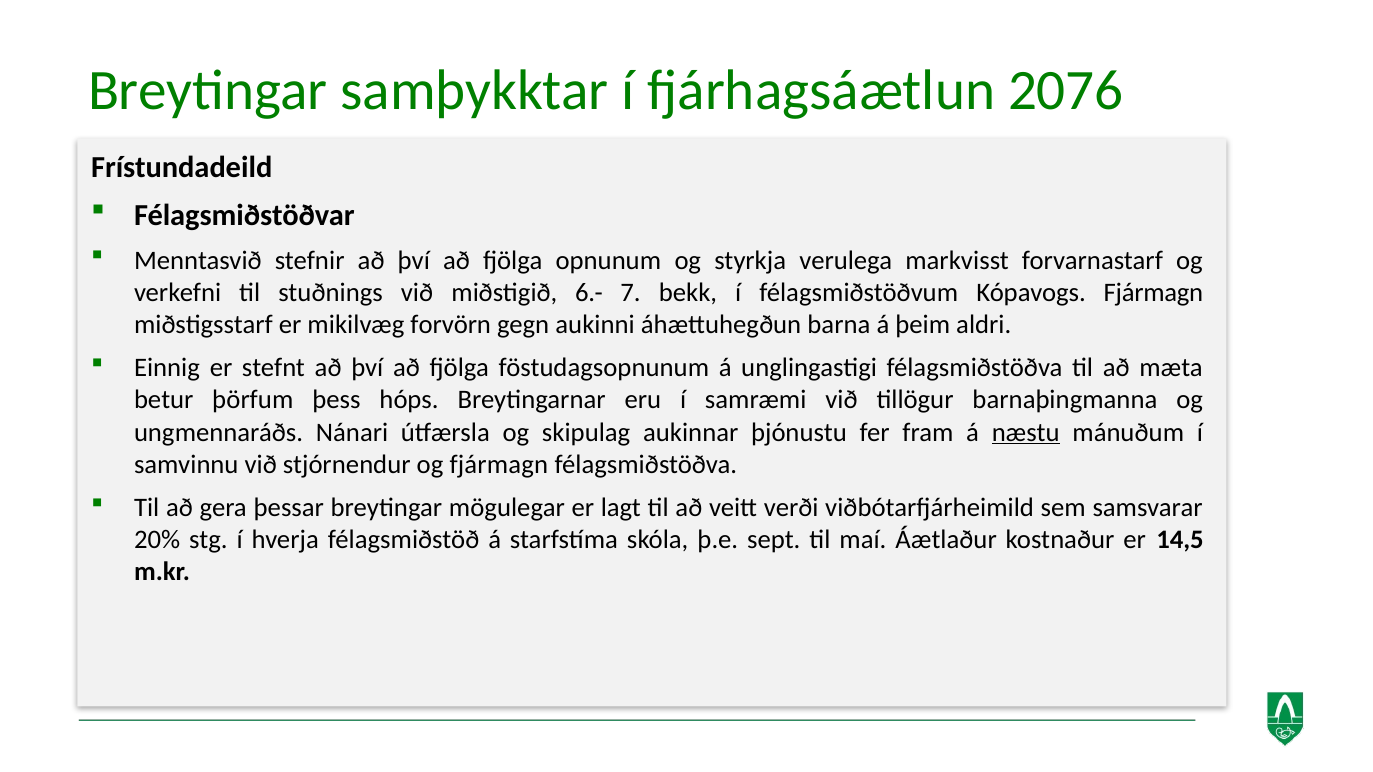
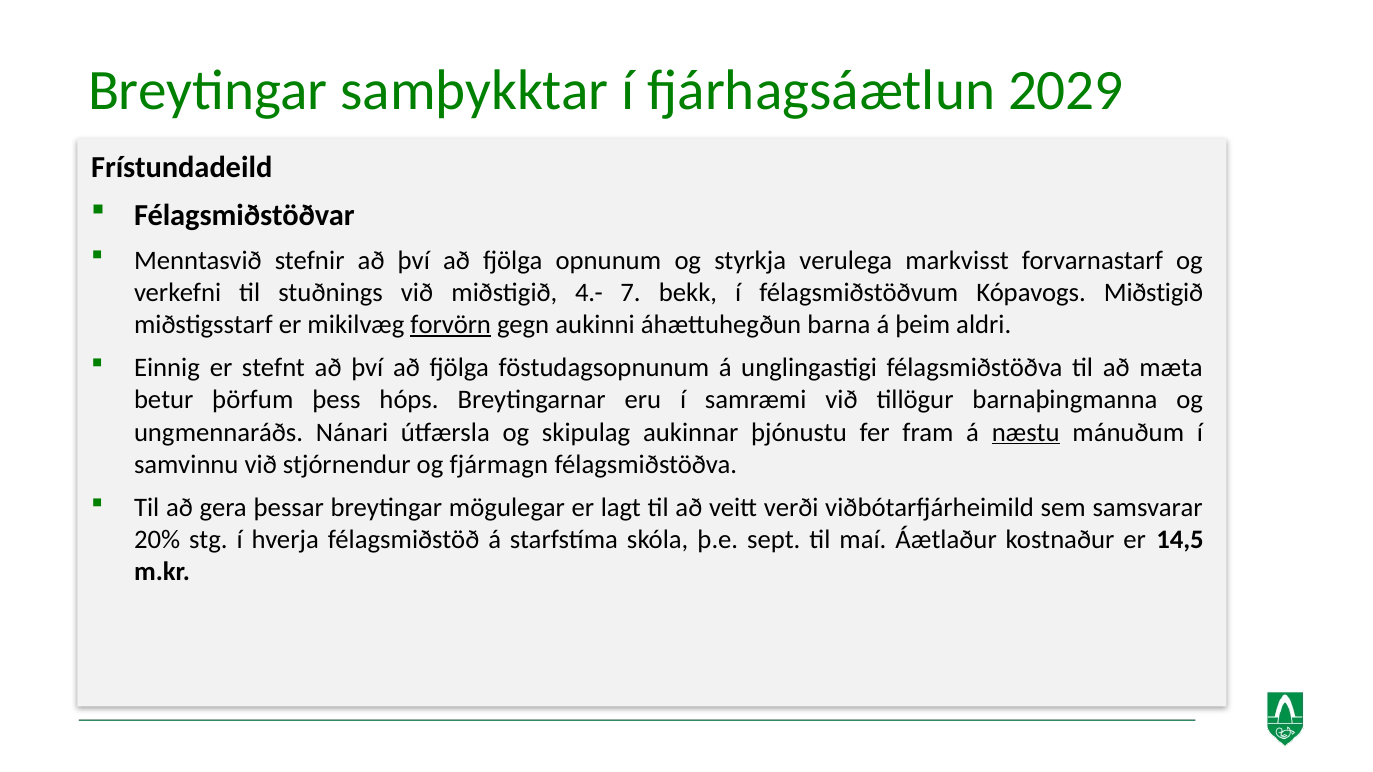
2076: 2076 -> 2029 (1066, 91)
6.-: 6.- -> 4.- (589, 293)
Kópavogs Fjármagn: Fjármagn -> Miðstigið (1154, 293)
forvörn underline: none -> present (451, 325)
